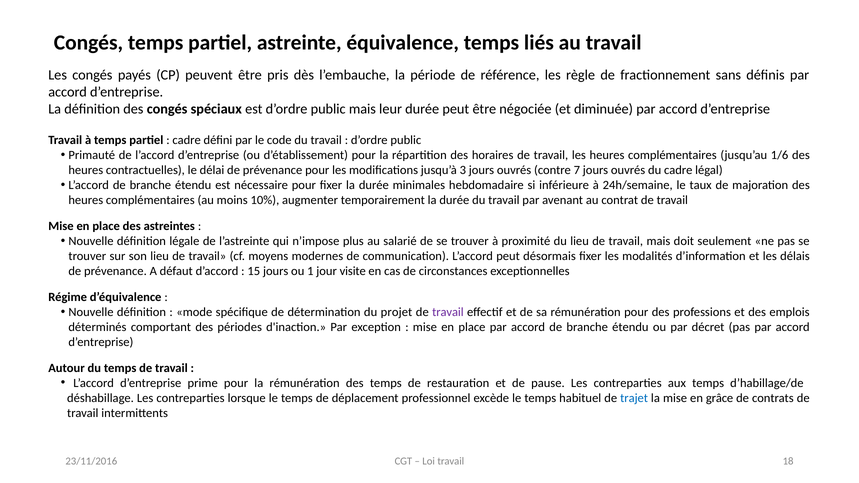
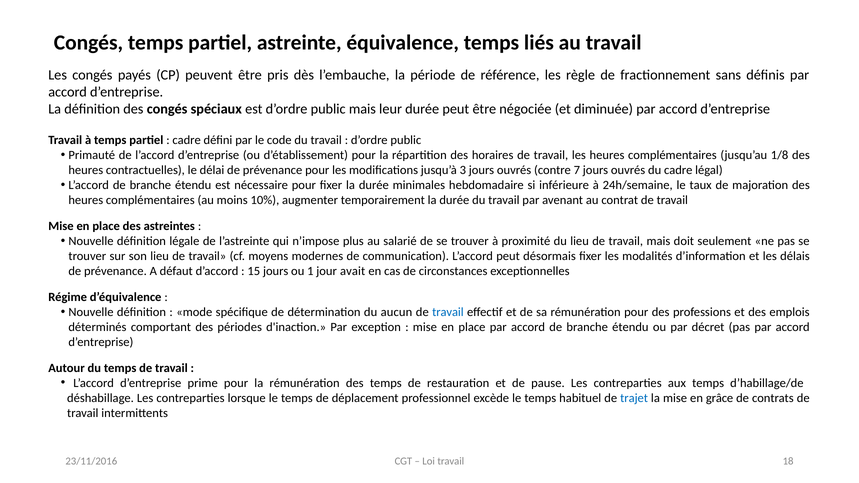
1/6: 1/6 -> 1/8 (780, 155)
visite: visite -> avait (353, 271)
projet: projet -> aucun (397, 312)
travail colour: purple -> blue (448, 312)
